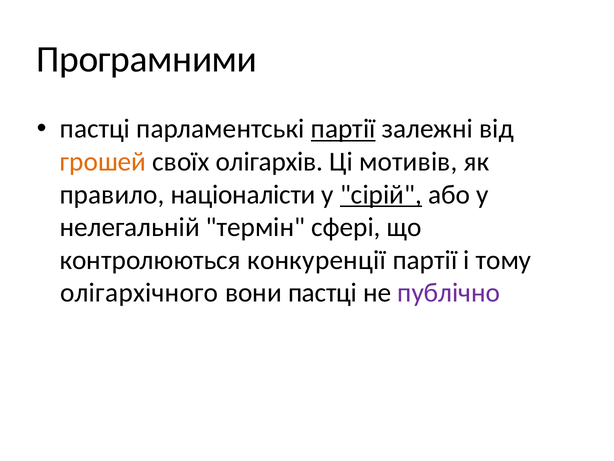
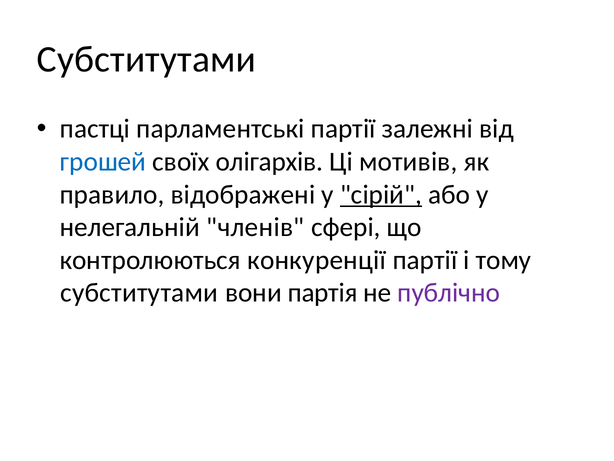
Програмними: Програмними -> Субститутами (146, 59)
партії underline: present -> none (343, 129)
грошей colour: orange -> blue (103, 162)
націоналісти: націоналісти -> відображені (243, 194)
термін: термін -> членів (255, 227)
олігархічного: олігархічного -> субститутами (139, 293)
вони пастці: пастці -> партія (323, 293)
